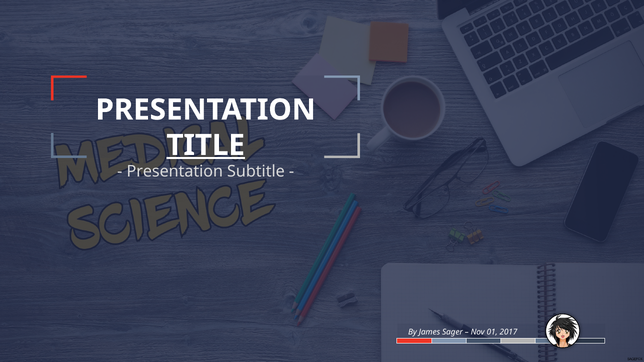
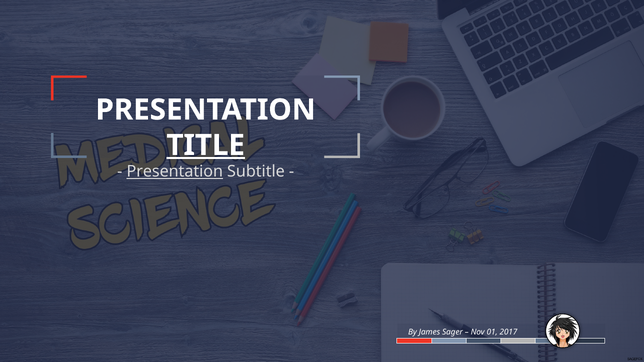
Presentation underline: none -> present (175, 172)
